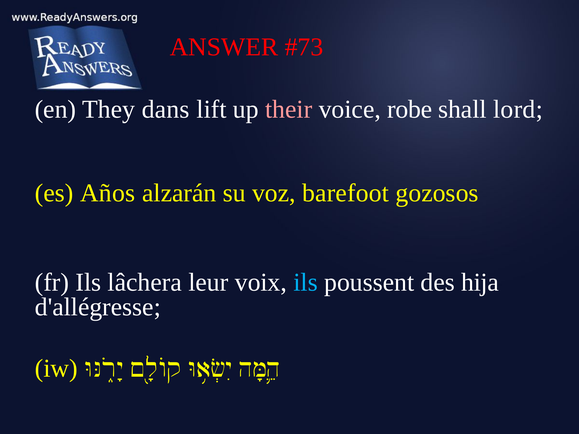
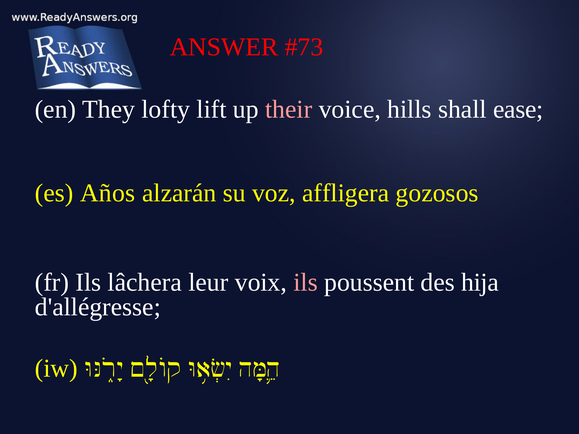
dans: dans -> lofty (166, 109)
robe: robe -> hills (409, 109)
lord: lord -> ease (518, 109)
barefoot: barefoot -> affligera (346, 193)
ils colour: light blue -> pink (306, 282)
